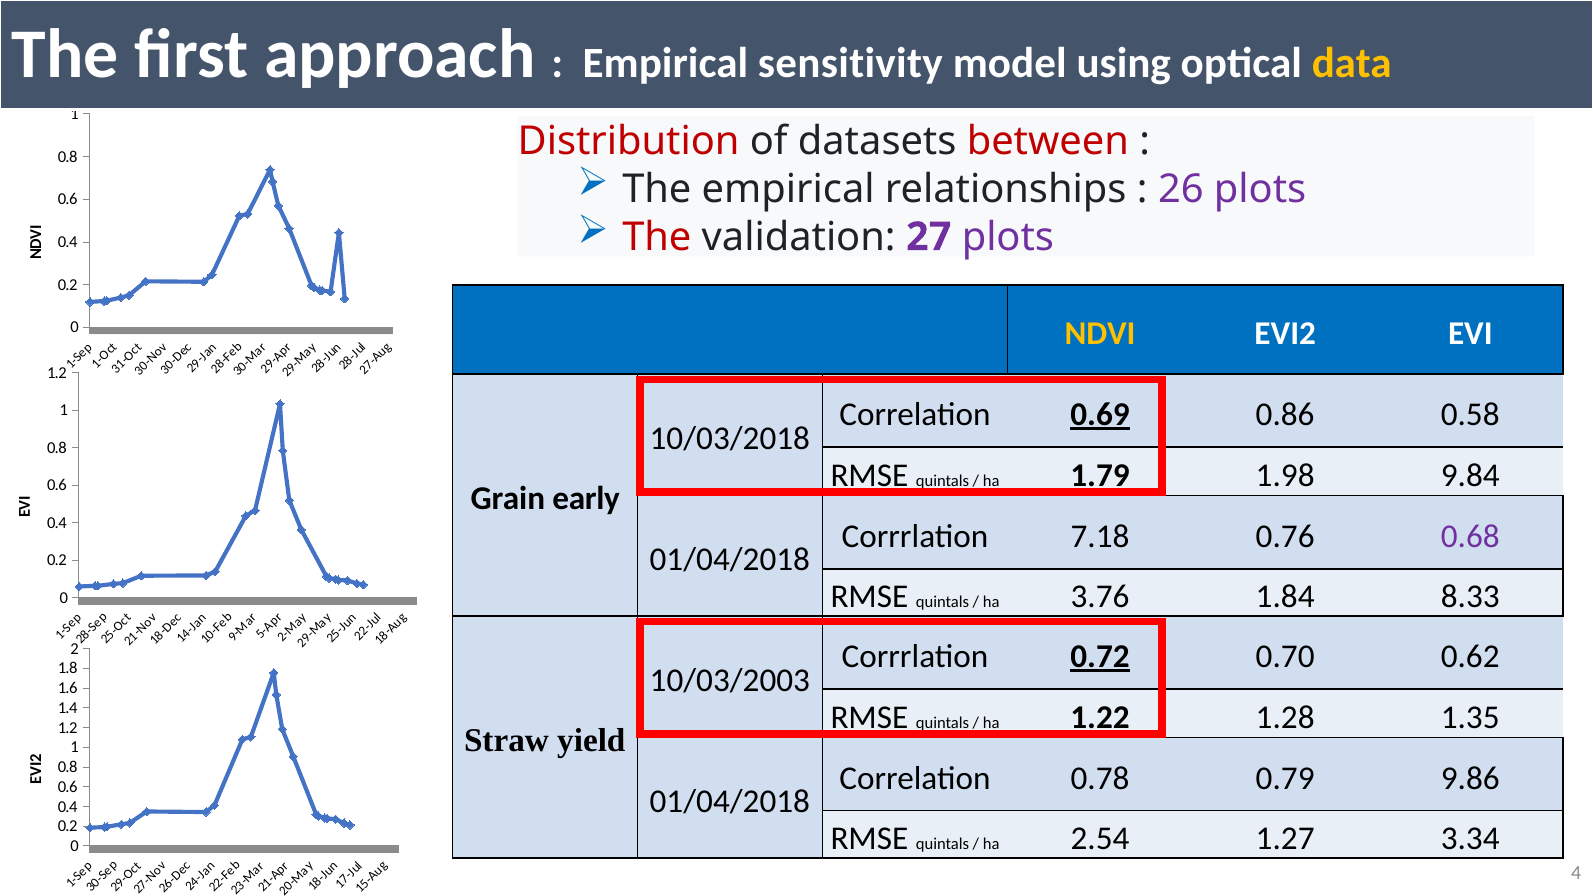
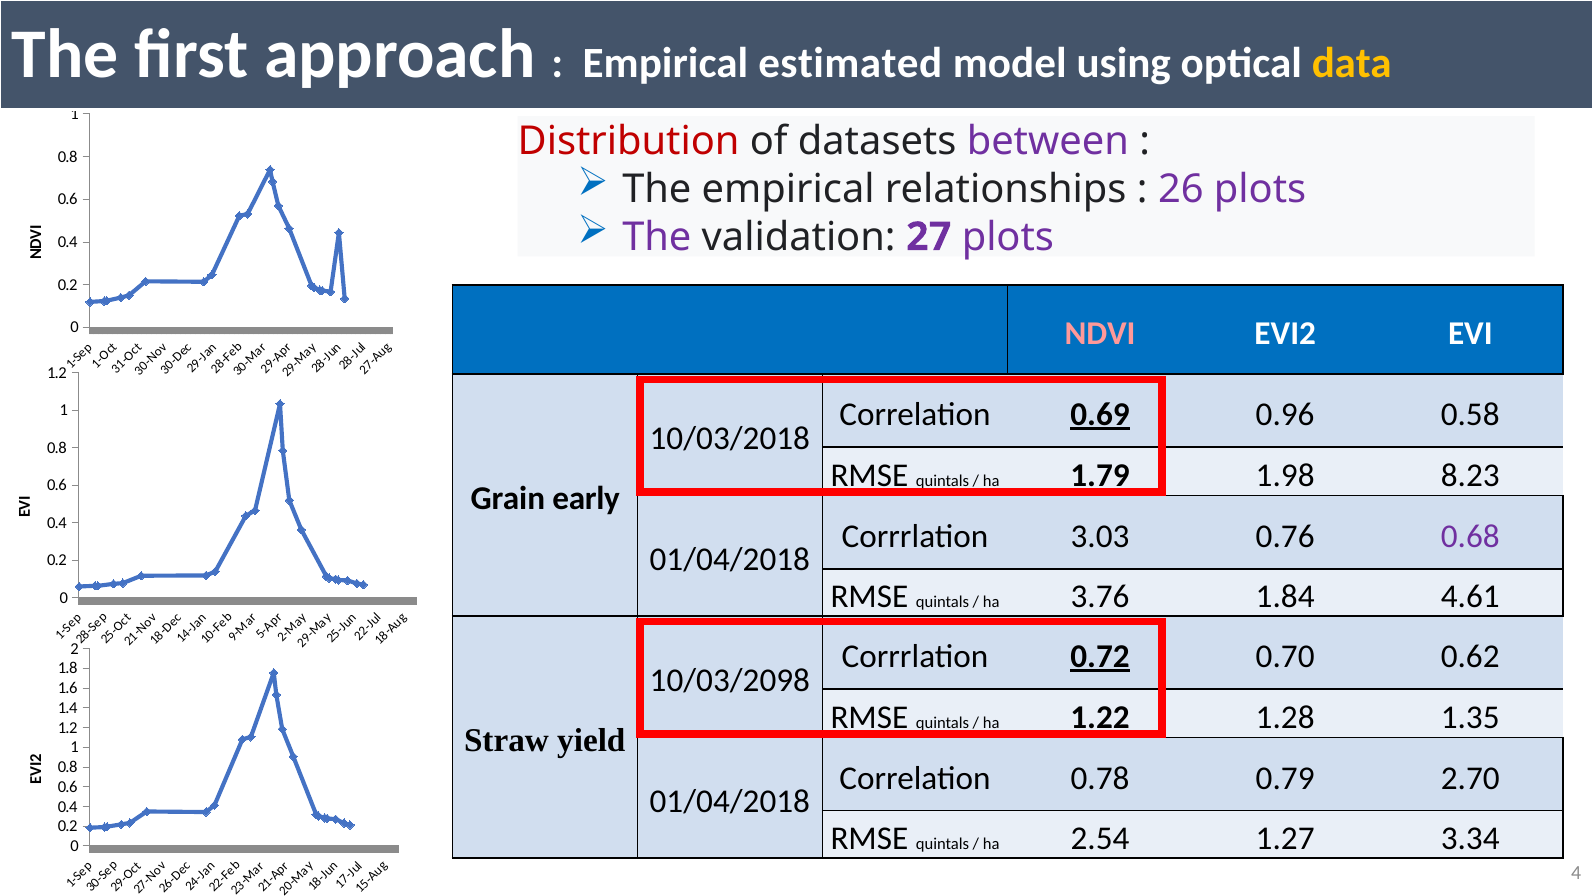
sensitivity: sensitivity -> estimated (850, 63)
between colour: red -> purple (1048, 141)
The colour: red -> purple (657, 237)
NDVI colour: yellow -> pink (1100, 334)
0.86: 0.86 -> 0.96 (1285, 415)
9.84: 9.84 -> 8.23 (1470, 475)
7.18: 7.18 -> 3.03 (1100, 536)
8.33: 8.33 -> 4.61 (1470, 597)
10/03/2003: 10/03/2003 -> 10/03/2098 (730, 681)
9.86: 9.86 -> 2.70 (1470, 778)
